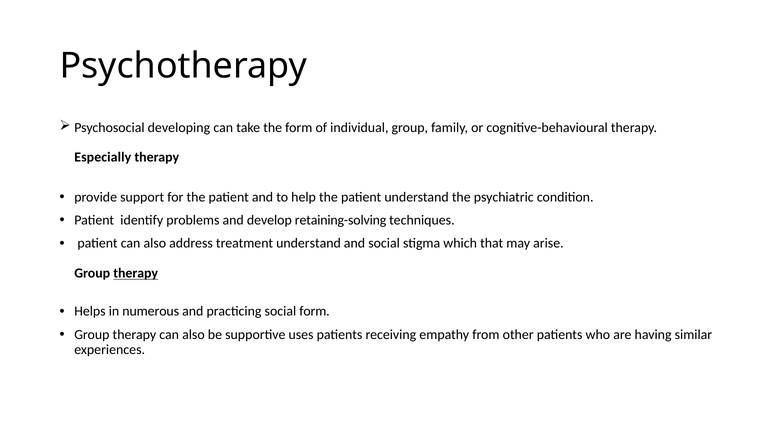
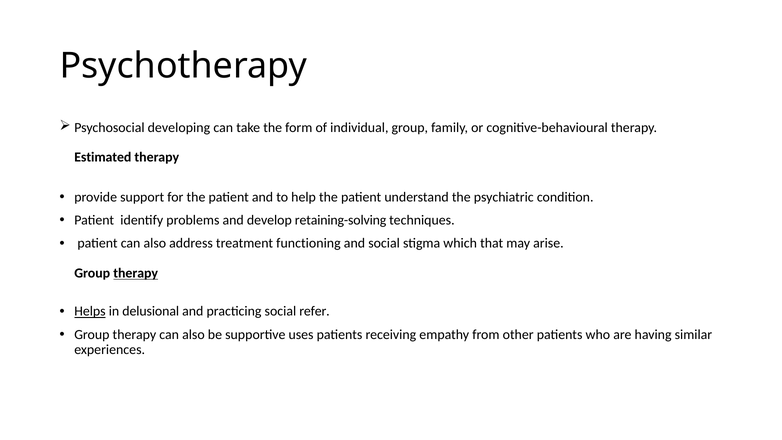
Especially: Especially -> Estimated (103, 157)
treatment understand: understand -> functioning (308, 243)
Helps underline: none -> present (90, 311)
numerous: numerous -> delusional (151, 311)
social form: form -> refer (315, 311)
